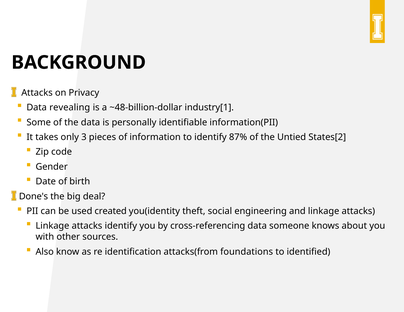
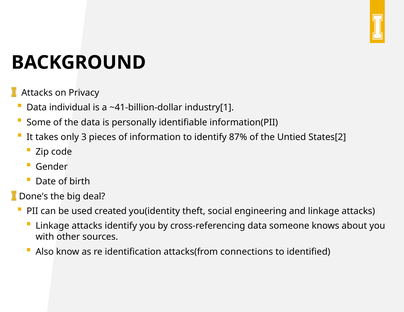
revealing: revealing -> individual (70, 108)
~48-billion-dollar: ~48-billion-dollar -> ~41-billion-dollar (146, 108)
foundations: foundations -> connections (247, 252)
